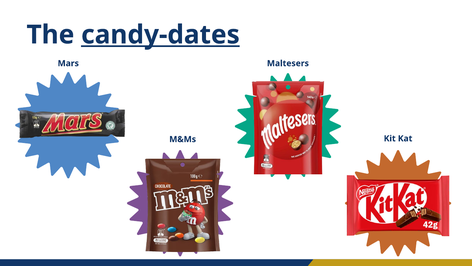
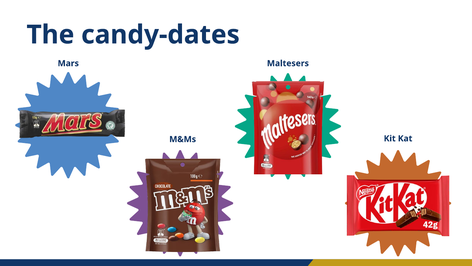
candy-dates underline: present -> none (160, 35)
